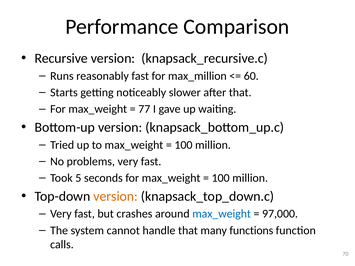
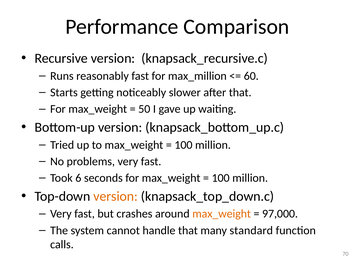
77: 77 -> 50 (144, 109)
5: 5 -> 6 (78, 178)
max_weight colour: blue -> orange (222, 214)
functions: functions -> standard (251, 231)
